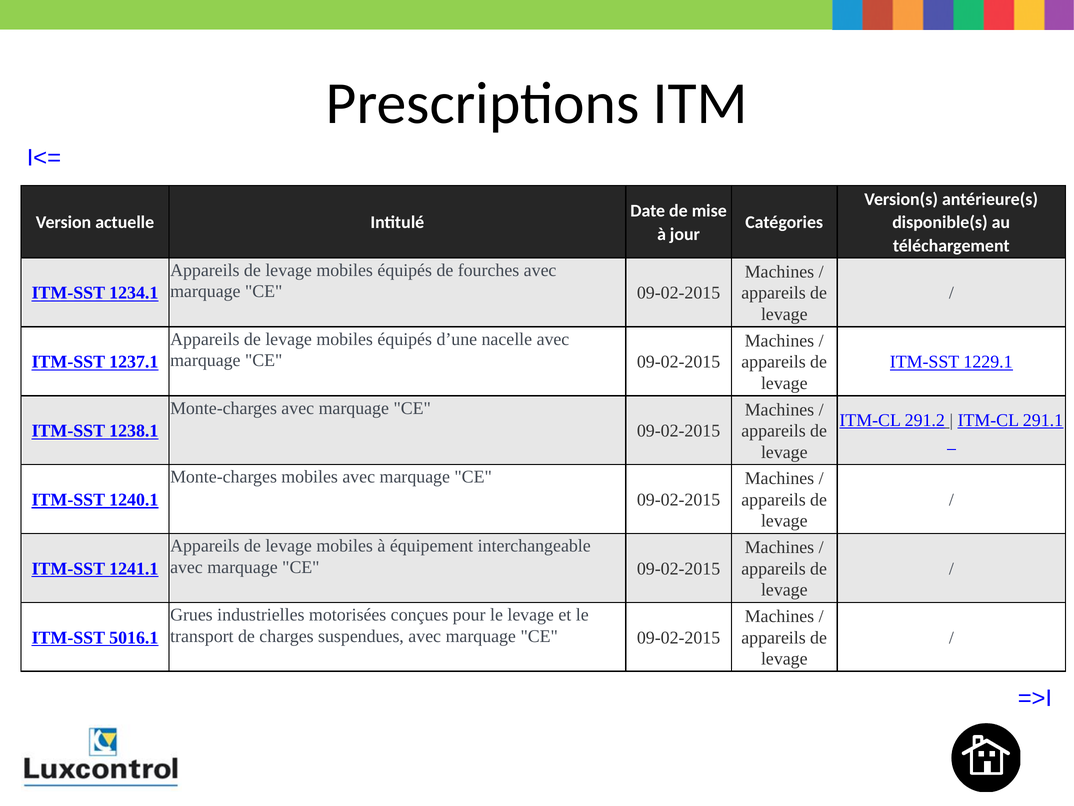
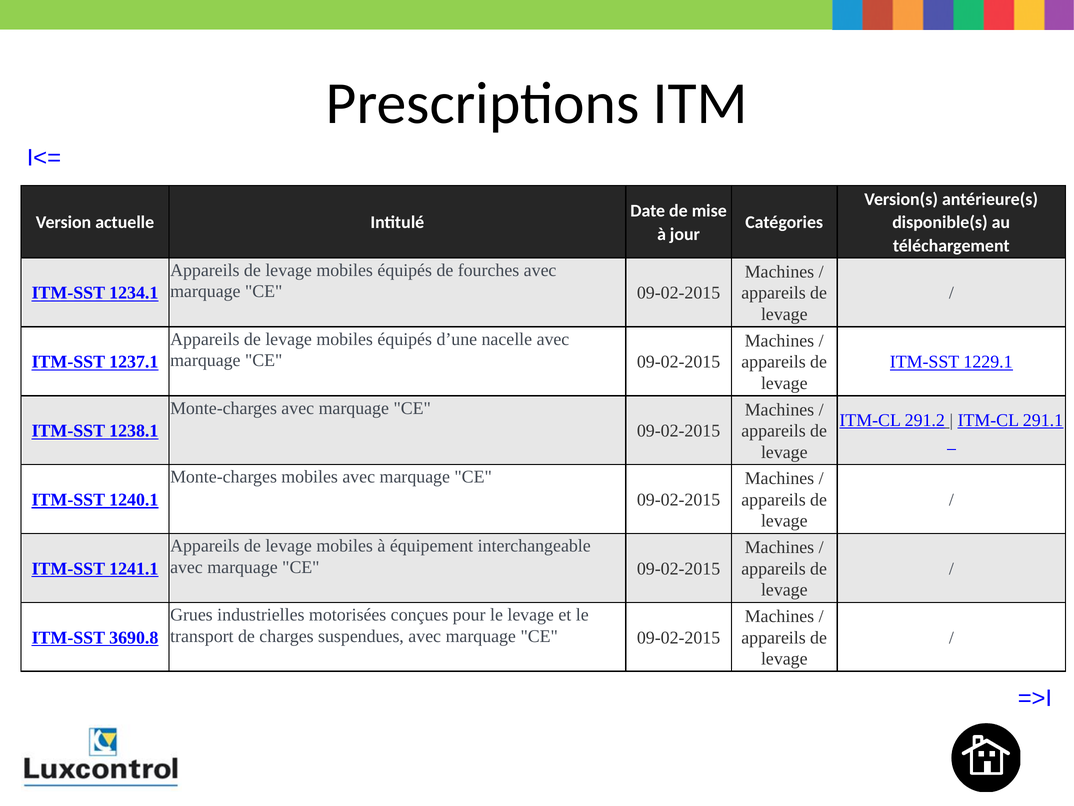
5016.1: 5016.1 -> 3690.8 (134, 637)
